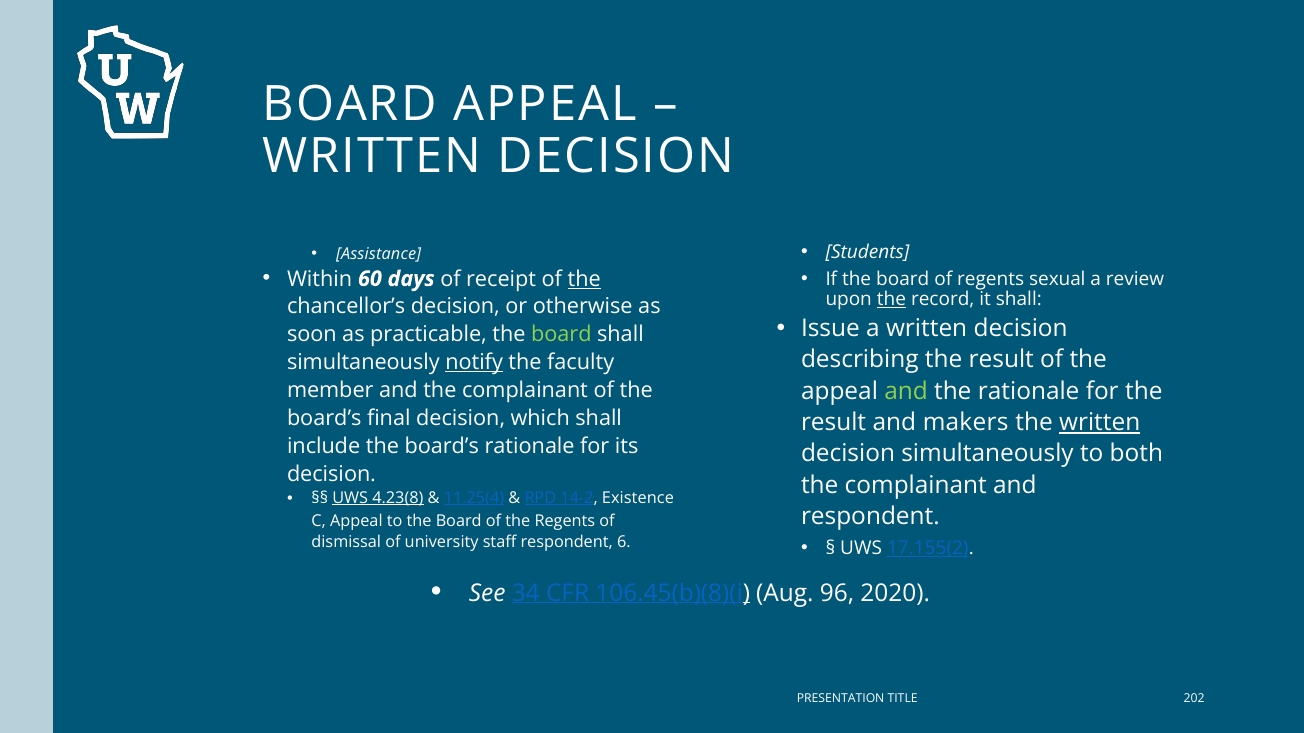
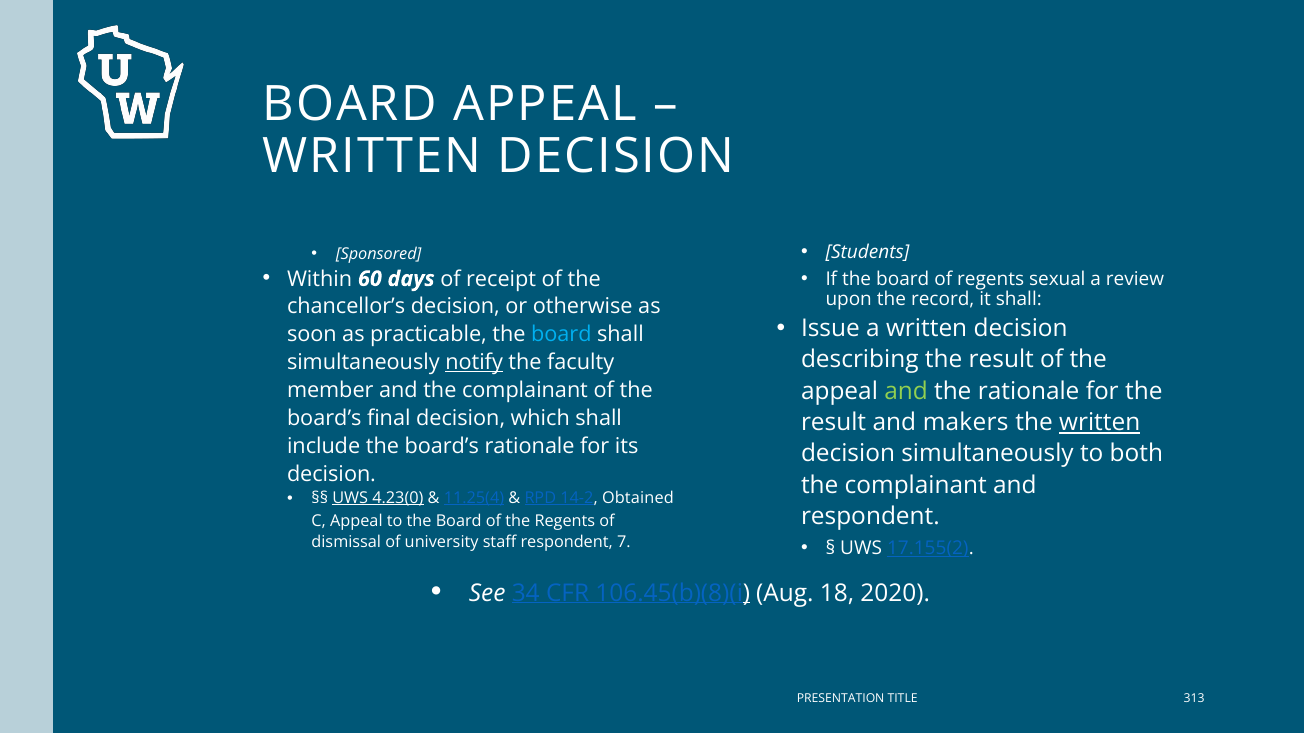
Assistance: Assistance -> Sponsored (379, 254)
the underline: present -> none (584, 279)
the underline: present -> none (891, 300)
board colour: light green -> light blue (561, 335)
4.23(8: 4.23(8 -> 4.23(0 (398, 498)
Existence: Existence -> Obtained (638, 498)
6: 6 -> 7 (624, 543)
96: 96 -> 18 (837, 594)
202: 202 -> 313 (1194, 699)
